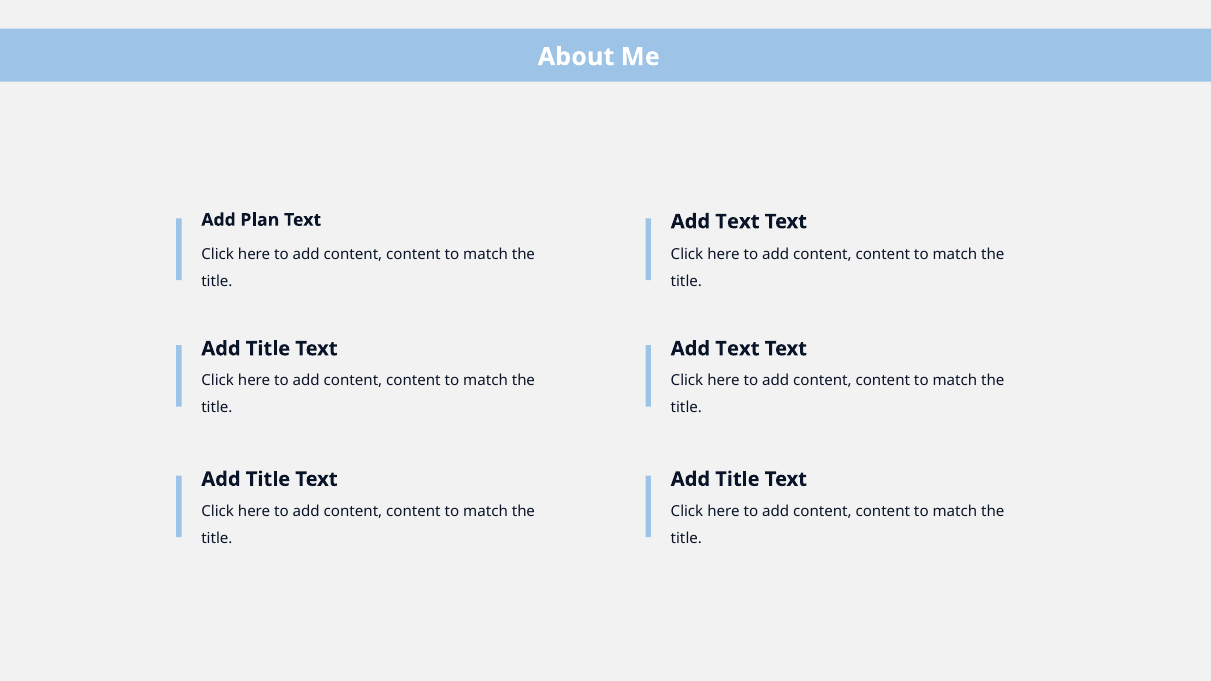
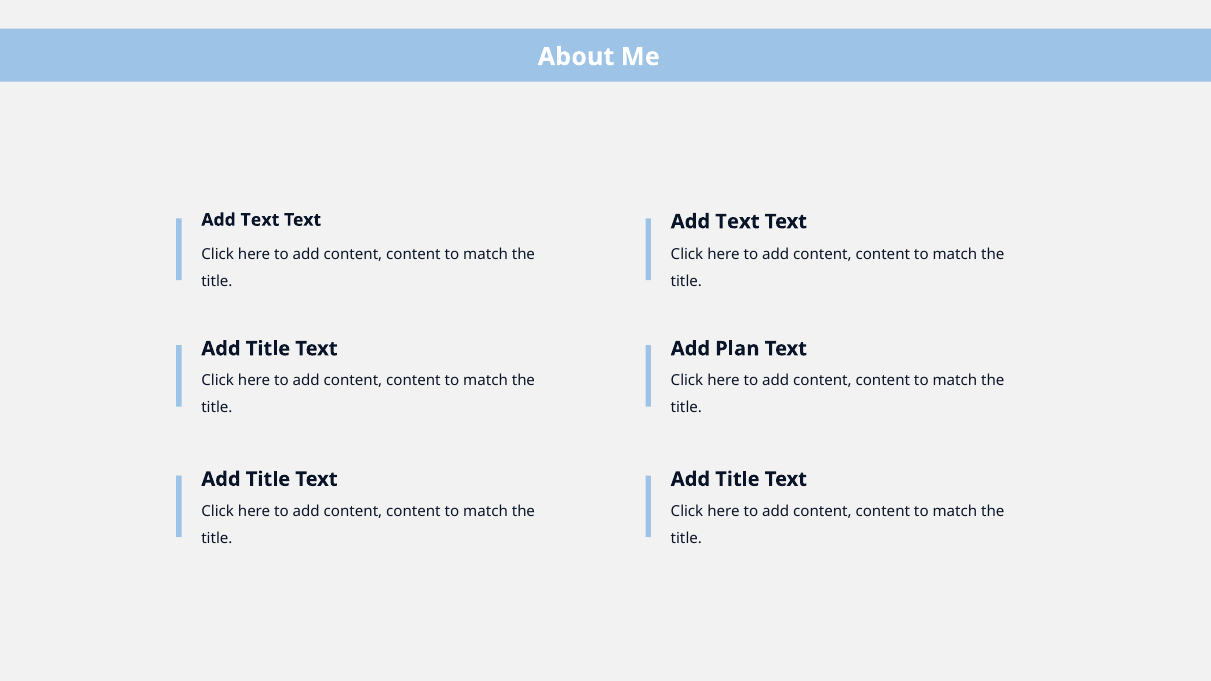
Plan: Plan -> Text (260, 220)
Text: Text -> Plan (737, 349)
